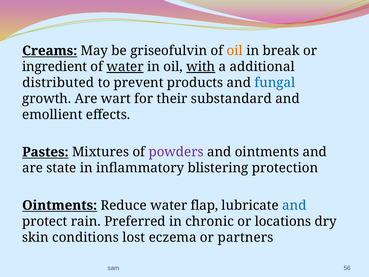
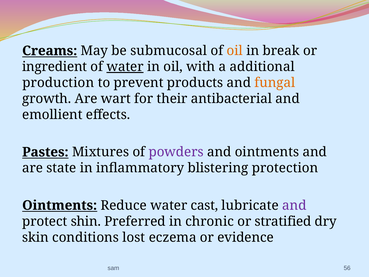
griseofulvin: griseofulvin -> submucosal (169, 51)
with underline: present -> none (201, 67)
distributed: distributed -> production (58, 83)
fungal colour: blue -> orange (275, 83)
substandard: substandard -> antibacterial (231, 99)
flap: flap -> cast (204, 205)
and colour: blue -> purple (294, 205)
rain: rain -> shin (86, 221)
locations: locations -> stratified (283, 221)
partners: partners -> evidence (246, 237)
